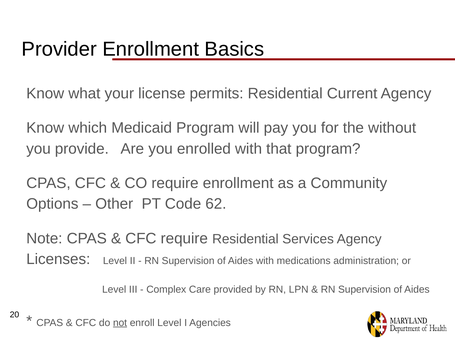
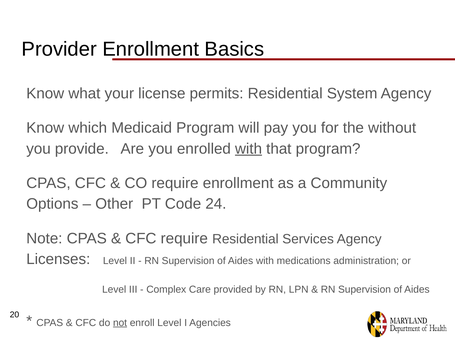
Current: Current -> System (352, 94)
with underline: none -> present (249, 149)
62: 62 -> 24 (216, 204)
